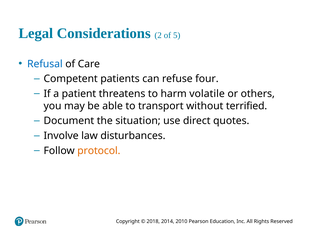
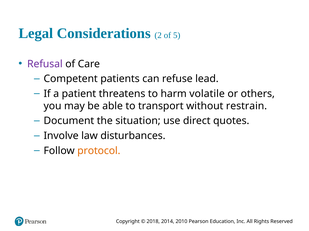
Refusal colour: blue -> purple (45, 64)
four: four -> lead (207, 79)
terrified: terrified -> restrain (247, 106)
